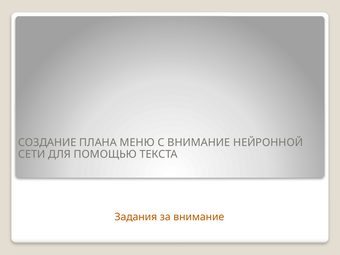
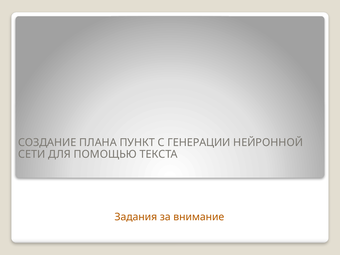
МЕНЮ: МЕНЮ -> ПУНКТ (137, 143)
С ВНИМАНИЕ: ВНИМАНИЕ -> ГЕНЕРАЦИИ (199, 143)
